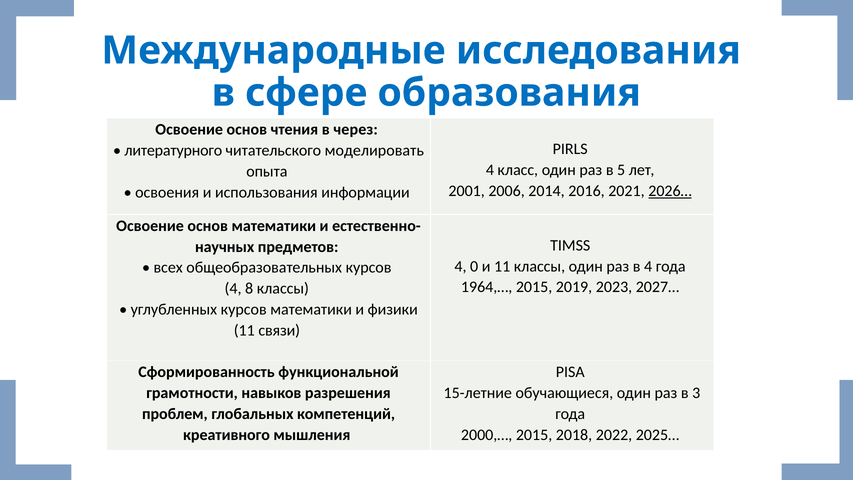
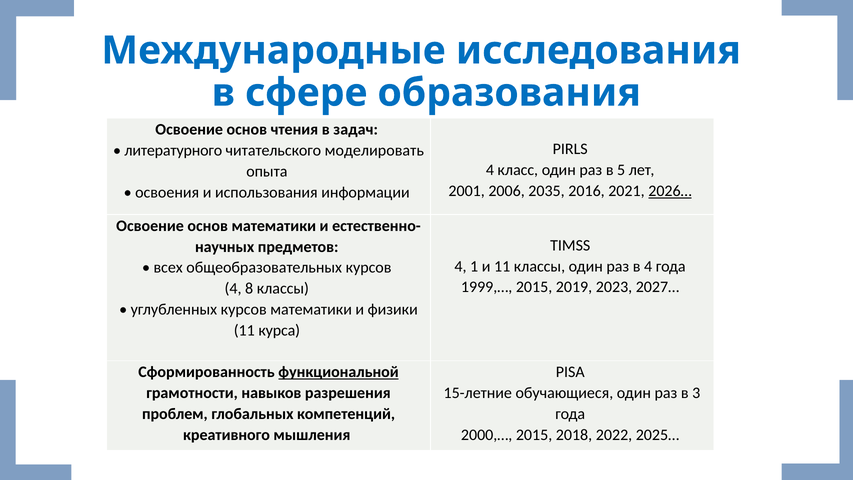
через: через -> задач (356, 130)
2014: 2014 -> 2035 (546, 191)
0: 0 -> 1 (474, 266)
1964,…: 1964,… -> 1999,… (487, 287)
связи: связи -> курса (279, 330)
функциональной underline: none -> present (339, 372)
